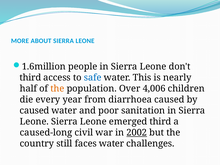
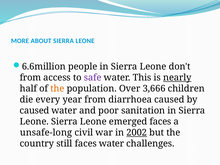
1.6million: 1.6million -> 6.6million (44, 67)
third: third -> from (30, 78)
safe colour: blue -> purple (93, 78)
nearly underline: none -> present (177, 78)
4,006: 4,006 -> 3,666 (154, 89)
emerged third: third -> faces (160, 122)
caused-long: caused-long -> unsafe-long (46, 133)
